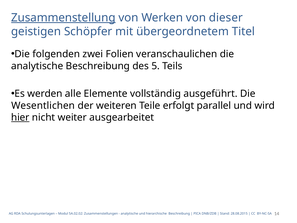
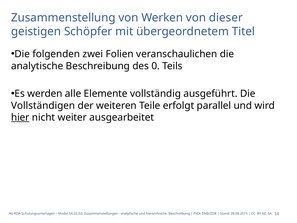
Zusammenstellung underline: present -> none (63, 18)
5: 5 -> 0 (156, 66)
Wesentlichen: Wesentlichen -> Vollständigen (43, 105)
